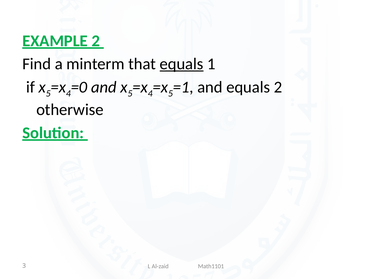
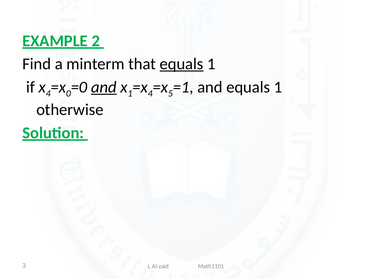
5: 5 -> 4 (48, 94)
4: 4 -> 0 (68, 94)
and underline: none -> present (104, 87)
5: 5 -> 1 (130, 94)
and equals 2: 2 -> 1 (278, 87)
